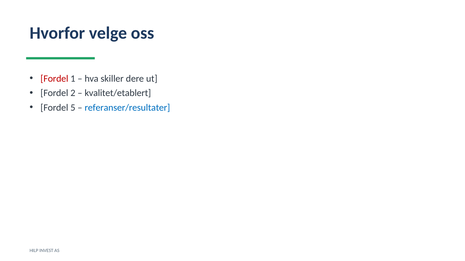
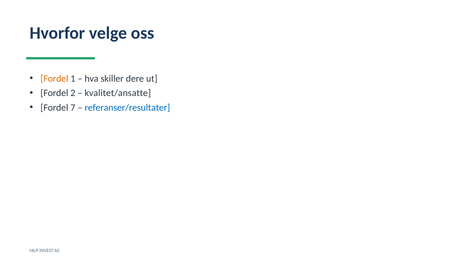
Fordel colour: red -> orange (54, 79)
kvalitet/etablert: kvalitet/etablert -> kvalitet/ansatte (118, 93)
5: 5 -> 7 (73, 108)
